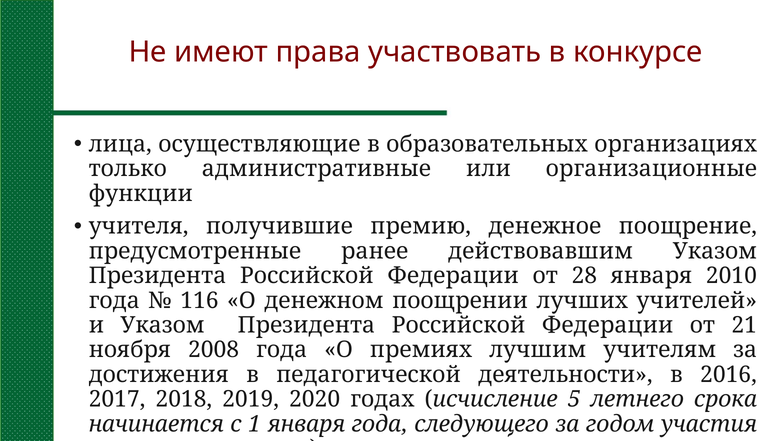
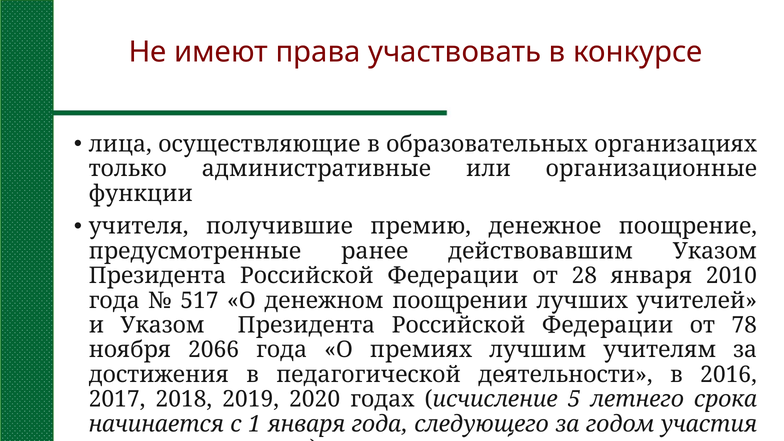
116: 116 -> 517 (199, 300)
21: 21 -> 78 (744, 325)
2008: 2008 -> 2066 (214, 350)
